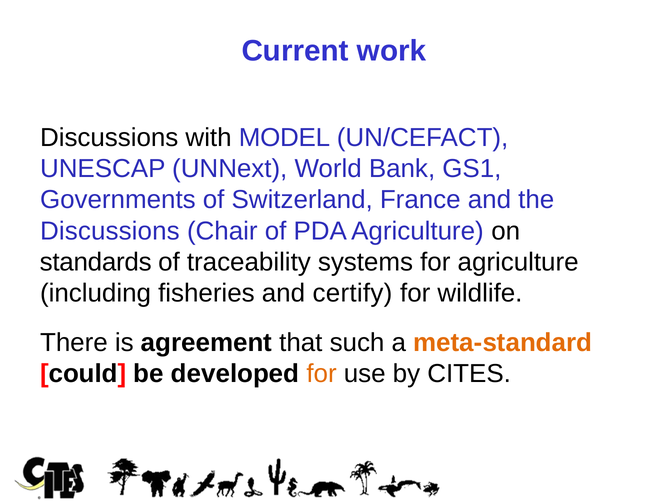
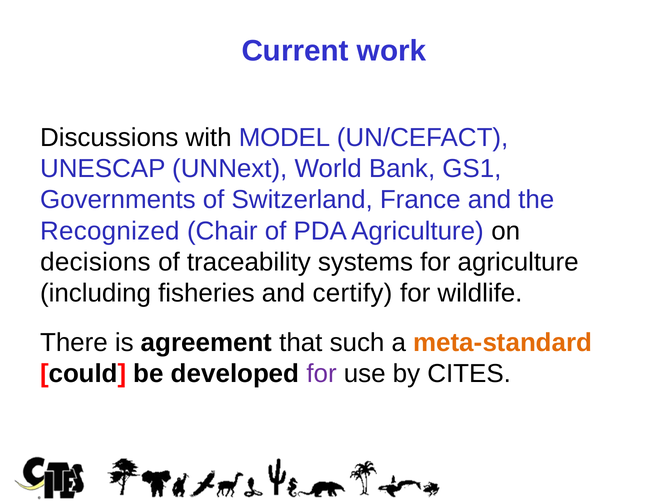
Discussions: Discussions -> Recognized (110, 231)
standards: standards -> decisions (95, 262)
for colour: orange -> purple (322, 374)
